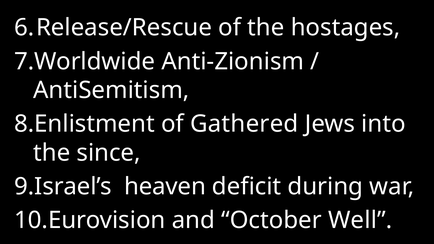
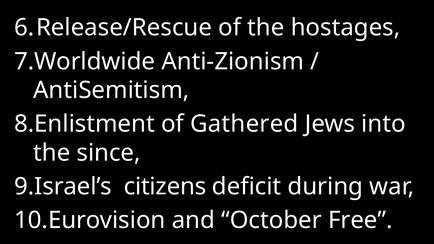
heaven: heaven -> citizens (165, 187)
Well: Well -> Free (360, 220)
